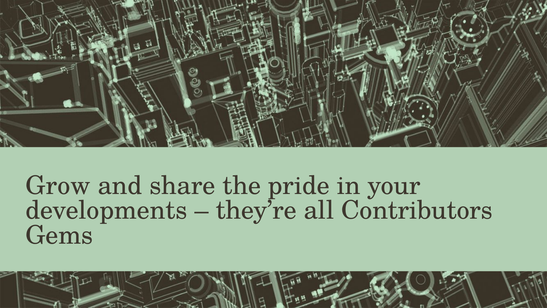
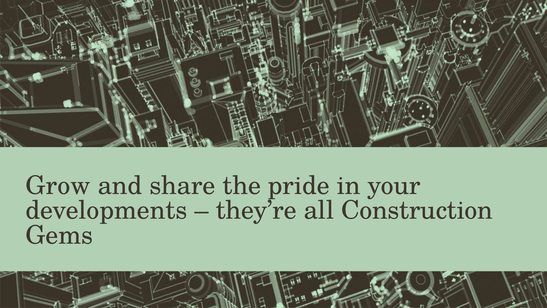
Contributors: Contributors -> Construction (417, 210)
